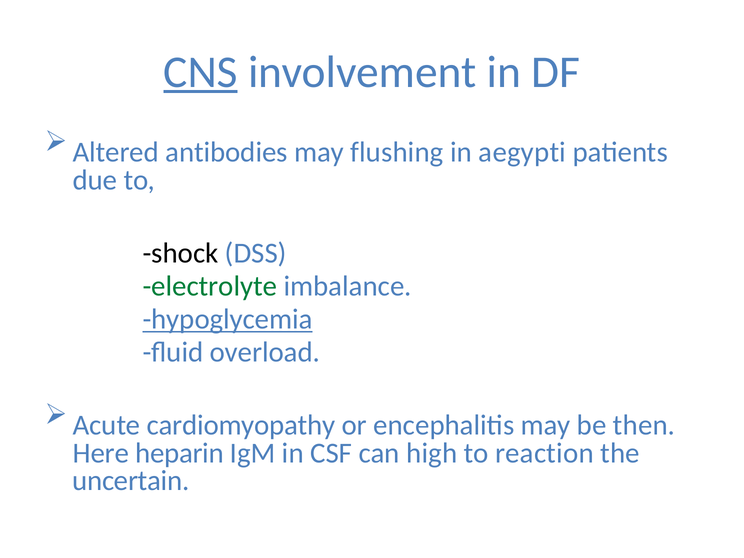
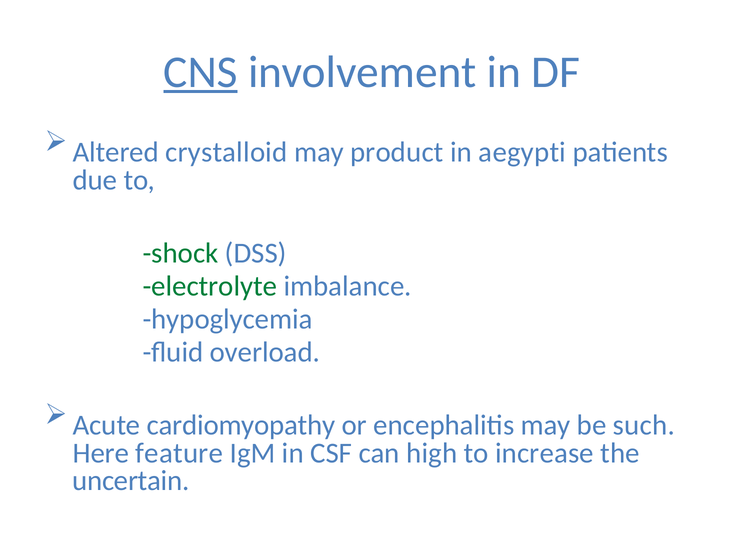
antibodies: antibodies -> crystalloid (226, 152)
flushing: flushing -> product (397, 152)
shock colour: black -> green (181, 253)
hypoglycemia underline: present -> none (228, 319)
then: then -> such (644, 425)
heparin: heparin -> feature (179, 453)
reaction: reaction -> increase (544, 453)
